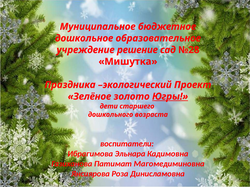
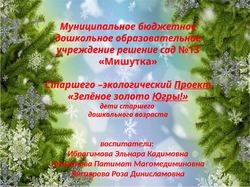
№28: №28 -> №13 (189, 50)
Праздника: Праздника -> Старшего (70, 85)
Проект underline: none -> present (193, 85)
